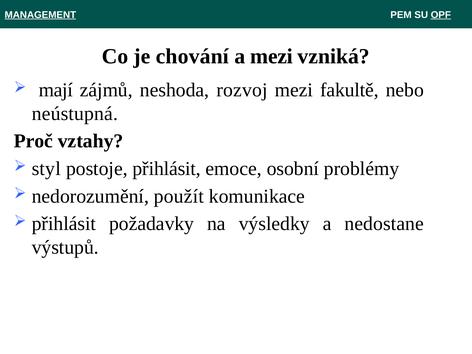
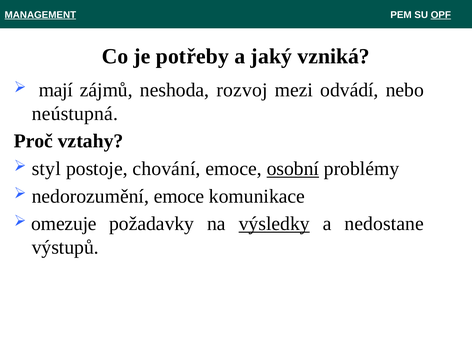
chování: chování -> potřeby (192, 56)
a mezi: mezi -> jaký (271, 56)
fakultě: fakultě -> odvádí (349, 90)
postoje přihlásit: přihlásit -> chování (167, 169)
osobní underline: none -> present (293, 169)
nedorozumění použít: použít -> emoce (179, 196)
přihlásit: přihlásit -> omezuje (64, 224)
výsledky underline: none -> present (274, 224)
